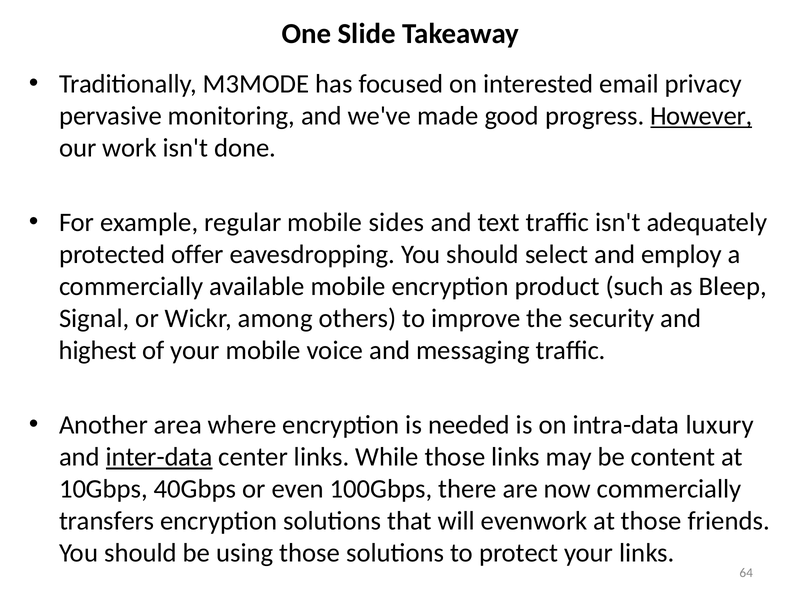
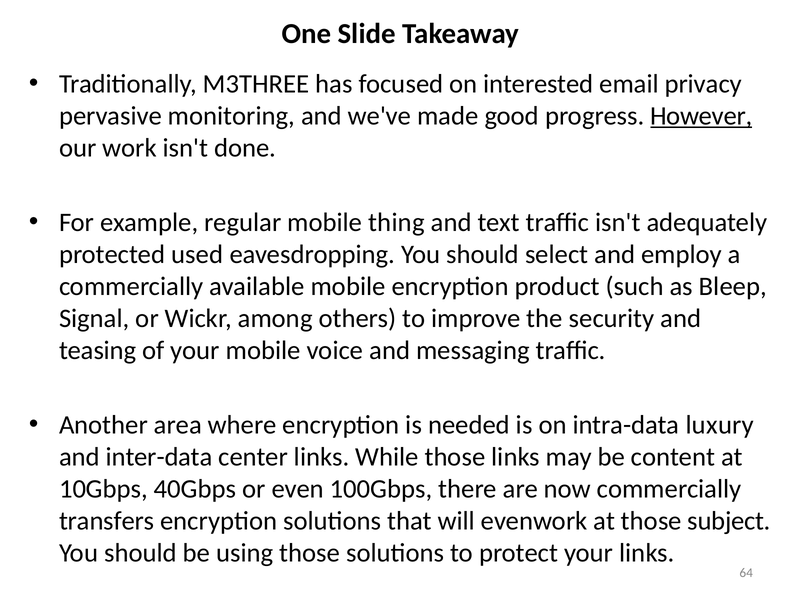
M3MODE: M3MODE -> M3THREE (256, 84)
sides: sides -> thing (396, 223)
offer: offer -> used (197, 255)
highest: highest -> teasing (98, 351)
inter-data underline: present -> none (159, 458)
friends: friends -> subject (729, 522)
